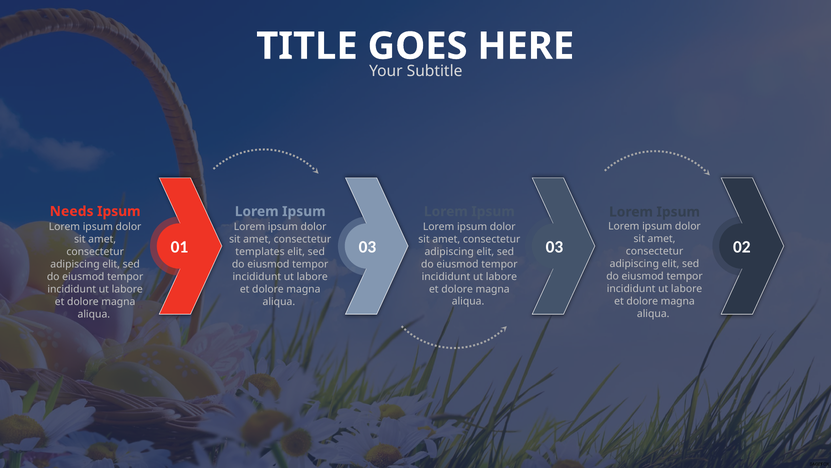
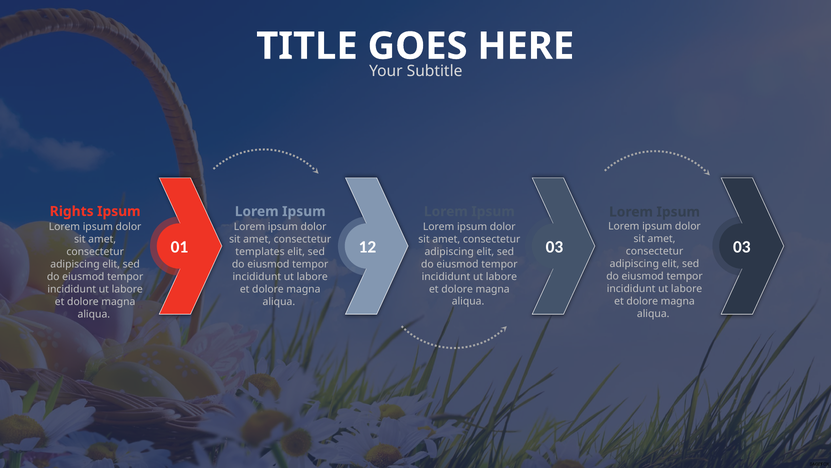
Needs: Needs -> Rights (72, 211)
01 03: 03 -> 12 (367, 247)
03 02: 02 -> 03 (742, 247)
